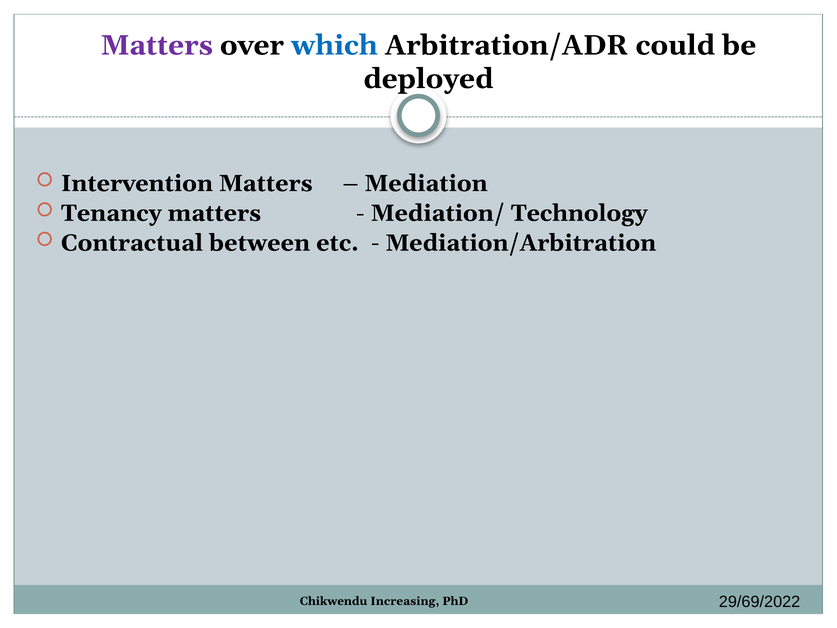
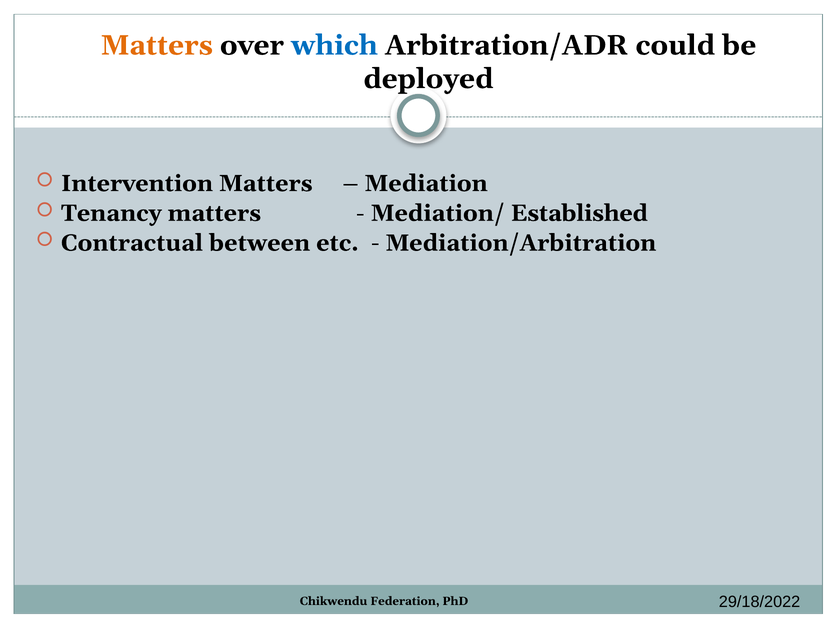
Matters colour: purple -> orange (157, 45)
Technology: Technology -> Established (579, 213)
29/69/2022: 29/69/2022 -> 29/18/2022 (760, 601)
Increasing: Increasing -> Federation (405, 601)
